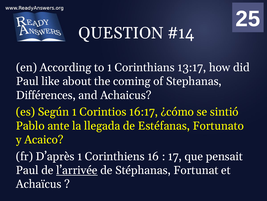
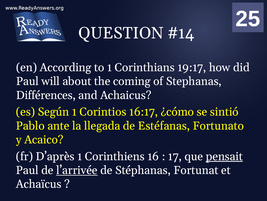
13:17: 13:17 -> 19:17 (192, 67)
like: like -> will (51, 81)
pensait underline: none -> present (224, 156)
